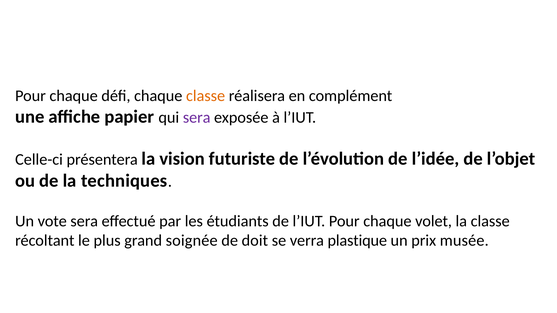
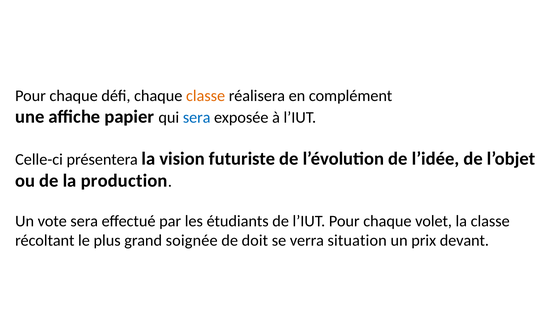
sera colour: purple -> blue (197, 118)
techniques: techniques -> production (124, 181)
plastique: plastique -> situation (357, 241)
musée: musée -> devant (464, 241)
